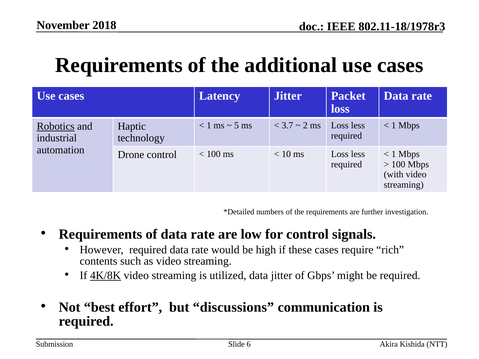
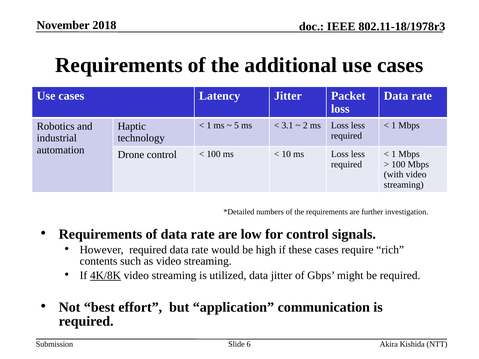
3.7: 3.7 -> 3.1 (287, 126)
Robotics underline: present -> none (56, 126)
discussions: discussions -> application (233, 308)
